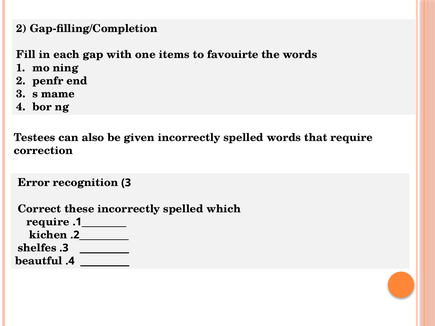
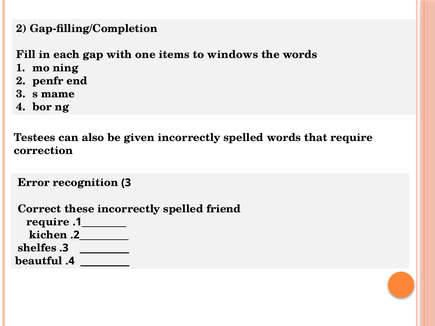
favouirte: favouirte -> windows (233, 55)
which: which -> friend (224, 209)
